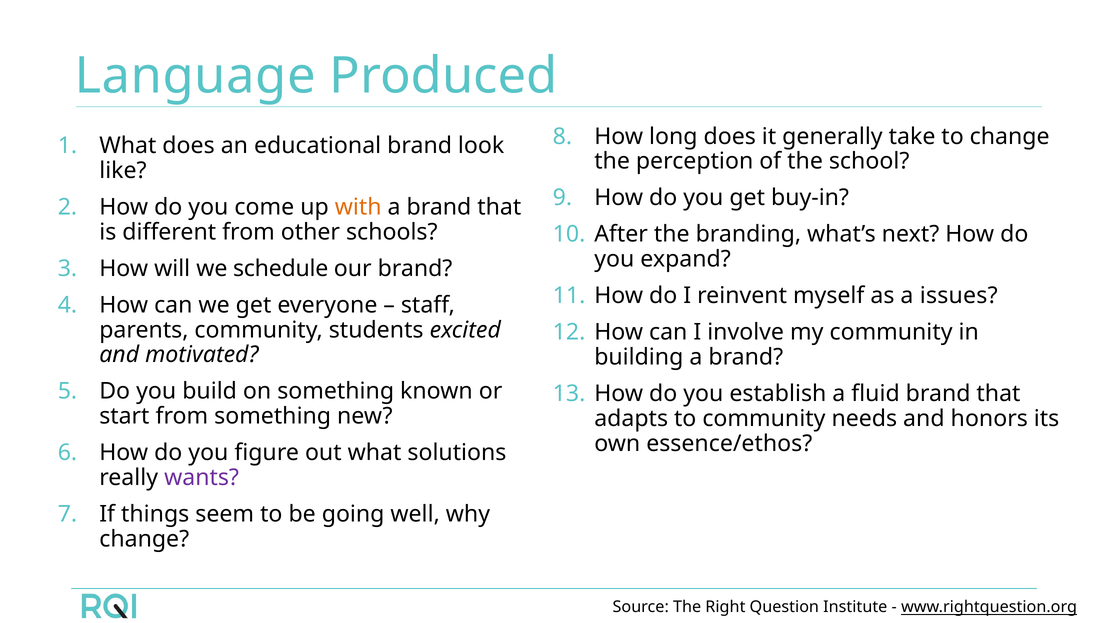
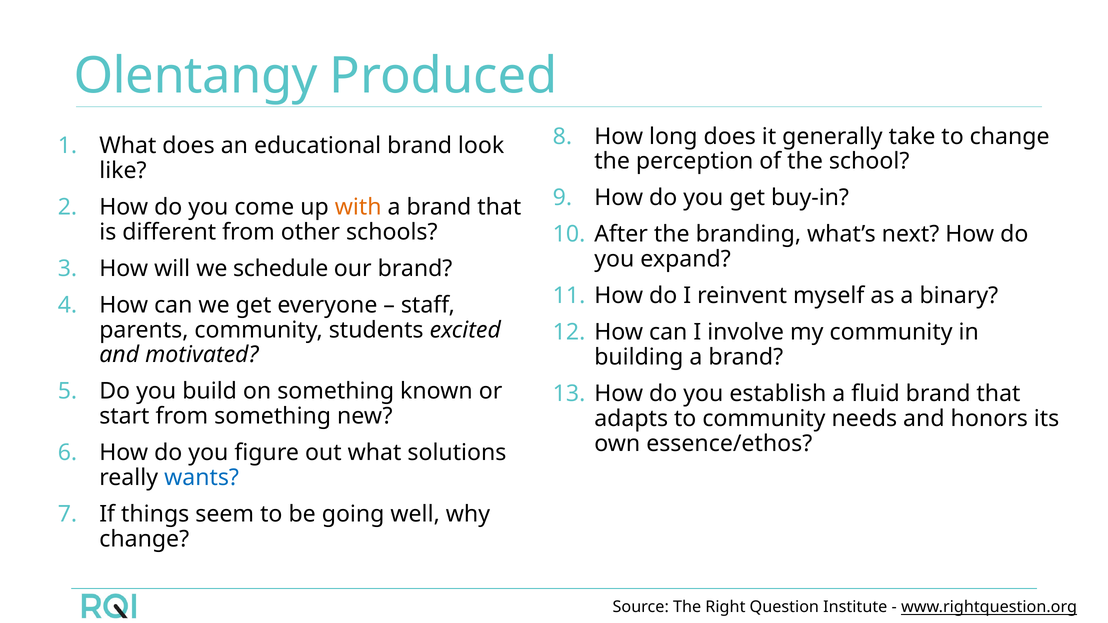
Language: Language -> Olentangy (196, 76)
issues: issues -> binary (959, 296)
wants colour: purple -> blue (202, 478)
